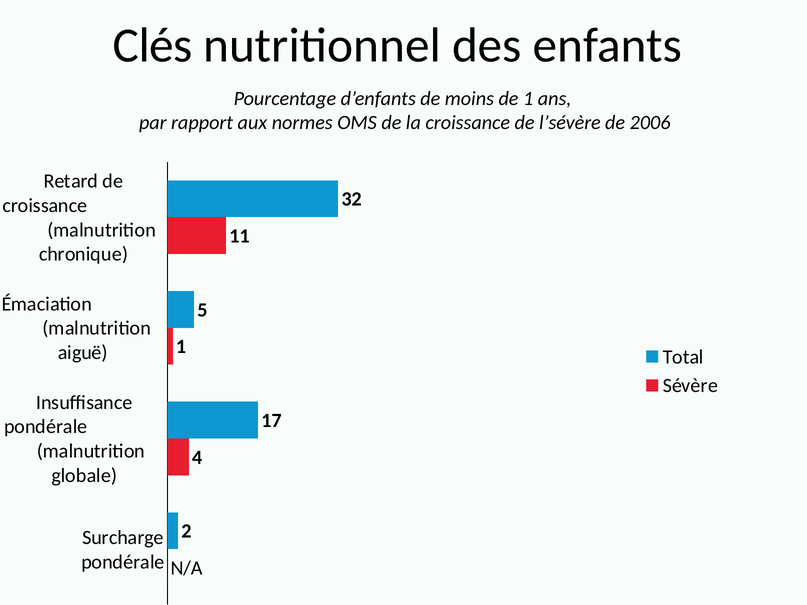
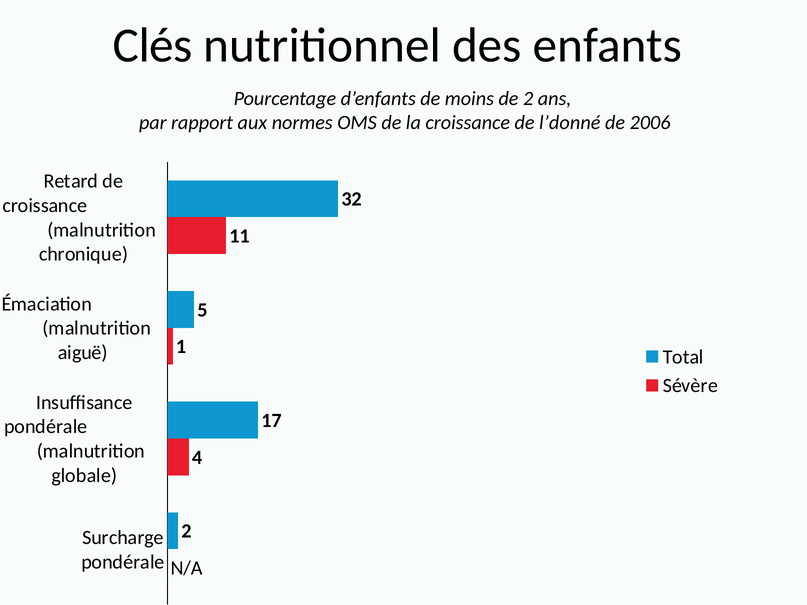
de 1: 1 -> 2 (528, 99)
l’sévère: l’sévère -> l’donné (570, 123)
